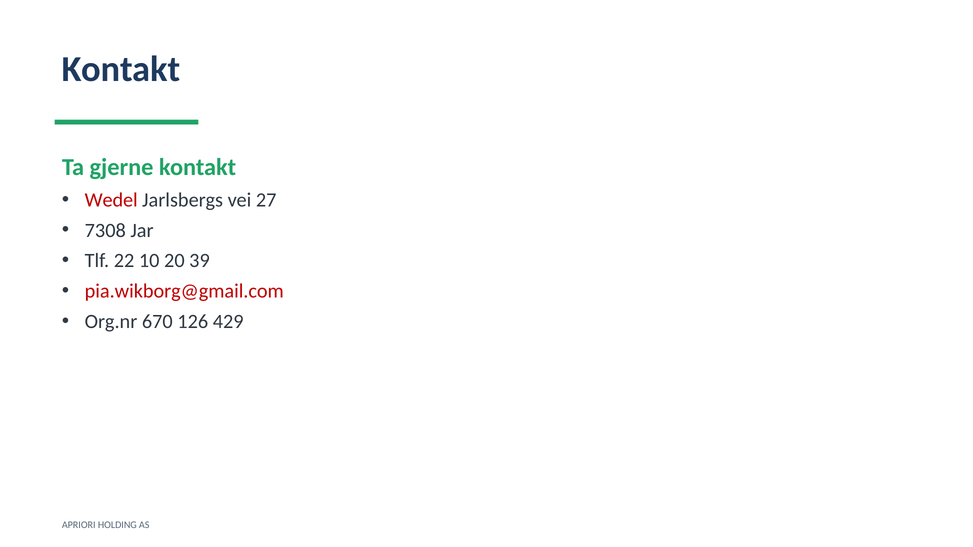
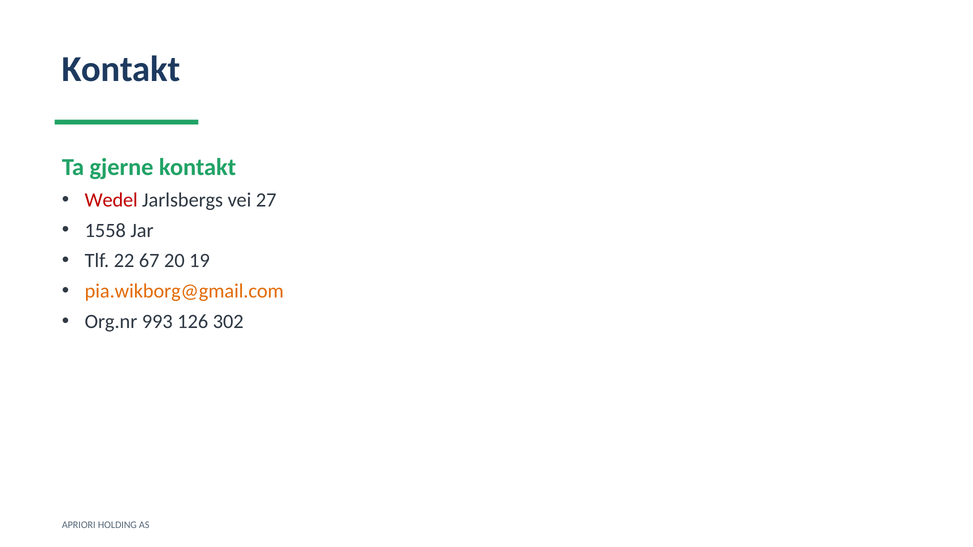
7308: 7308 -> 1558 (105, 231)
10: 10 -> 67 (149, 261)
39: 39 -> 19 (200, 261)
pia.wikborg@gmail.com colour: red -> orange (184, 291)
670: 670 -> 993 (157, 322)
429: 429 -> 302 (228, 322)
